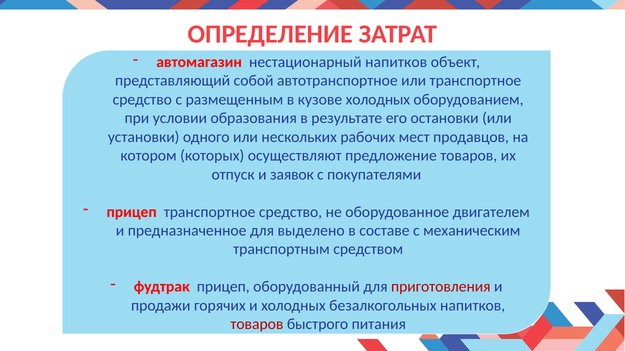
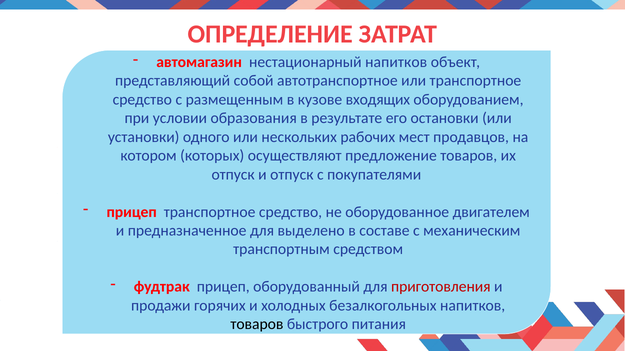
кузове холодных: холодных -> входящих (378, 100)
и заявок: заявок -> отпуск (292, 175)
товаров colour: red -> black (257, 325)
